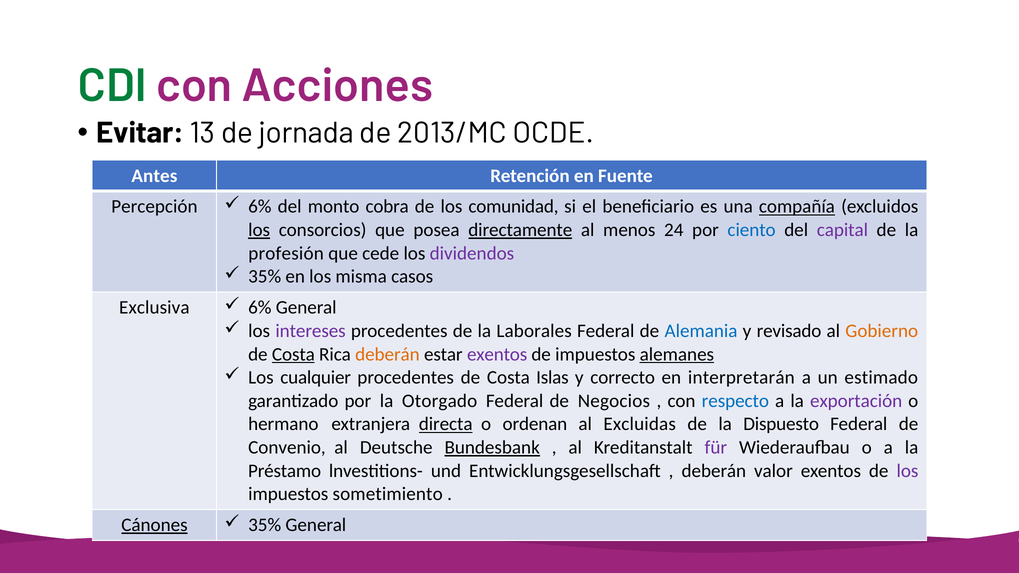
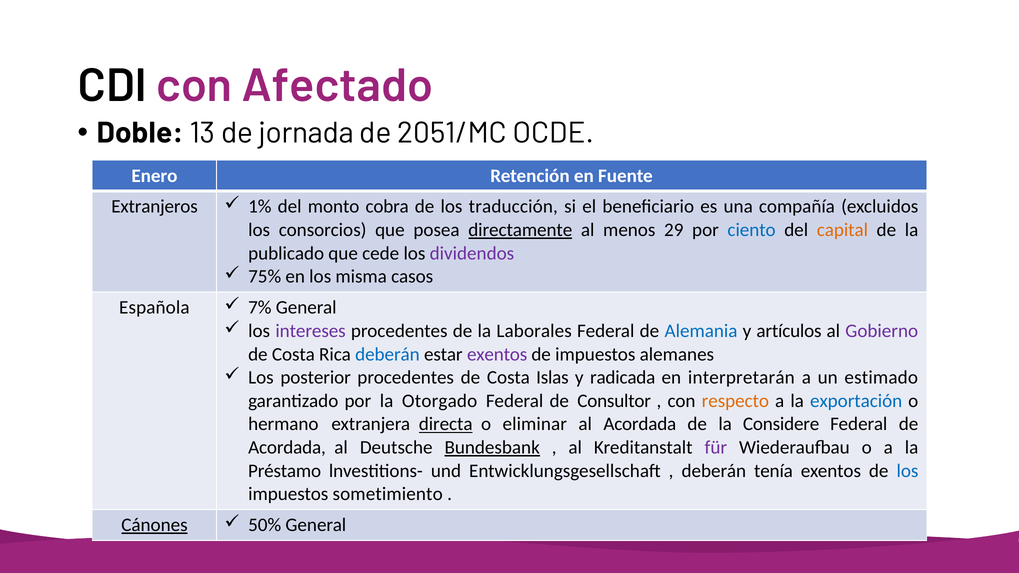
CDI colour: green -> black (112, 86)
Acciones: Acciones -> Afectado (337, 86)
Evitar: Evitar -> Doble (140, 133)
2013/MC: 2013/MC -> 2051/MC (452, 133)
Antes: Antes -> Enero (154, 176)
Percepción: Percepción -> Extranjeros (155, 207)
6%: 6% -> 1% (260, 207)
comunidad: comunidad -> traducción (513, 207)
compañía underline: present -> none (797, 207)
los underline: present -> none (259, 230)
24: 24 -> 29 (674, 230)
capital colour: purple -> orange (842, 230)
profesión: profesión -> publicado (286, 253)
35%: 35% -> 75% (265, 277)
Exclusiva: Exclusiva -> Española (154, 308)
6%: 6% -> 7% (260, 308)
revisado: revisado -> artículos (789, 331)
Gobierno colour: orange -> purple (882, 331)
Costa underline: present -> none (293, 354)
deberán colour: orange -> blue (387, 354)
alemanes underline: present -> none (677, 354)
cualquier: cualquier -> posterior (316, 378)
correcto: correcto -> radicada (623, 378)
Negocios: Negocios -> Consultor (614, 401)
respecto colour: blue -> orange (735, 401)
exportación colour: purple -> blue (856, 401)
ordenan: ordenan -> eliminar (535, 424)
al Excluidas: Excluidas -> Acordada (640, 424)
Dispuesto: Dispuesto -> Considere (781, 424)
Convenio: Convenio -> Acordada (287, 448)
valor: valor -> tenía (773, 471)
los colour: purple -> blue (907, 471)
35%: 35% -> 50% (265, 525)
